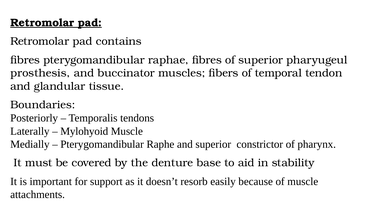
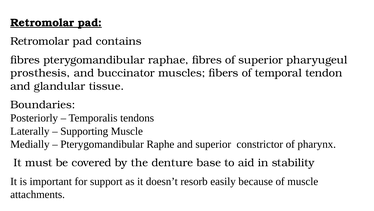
Mylohyoid: Mylohyoid -> Supporting (84, 131)
